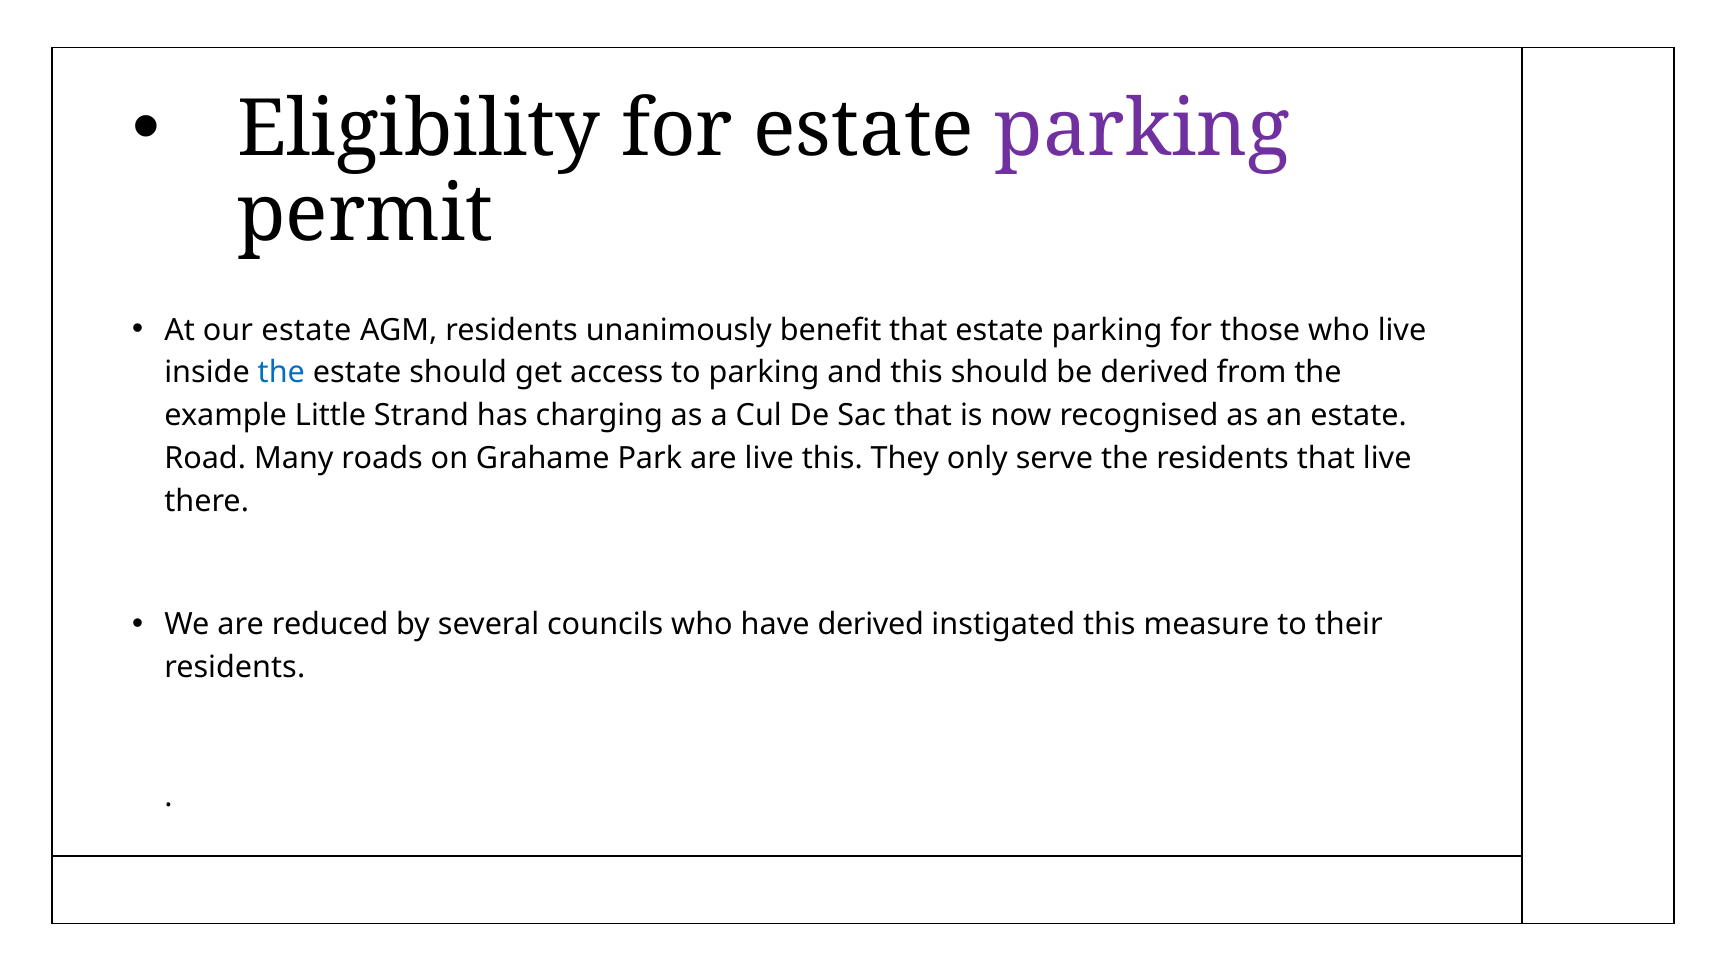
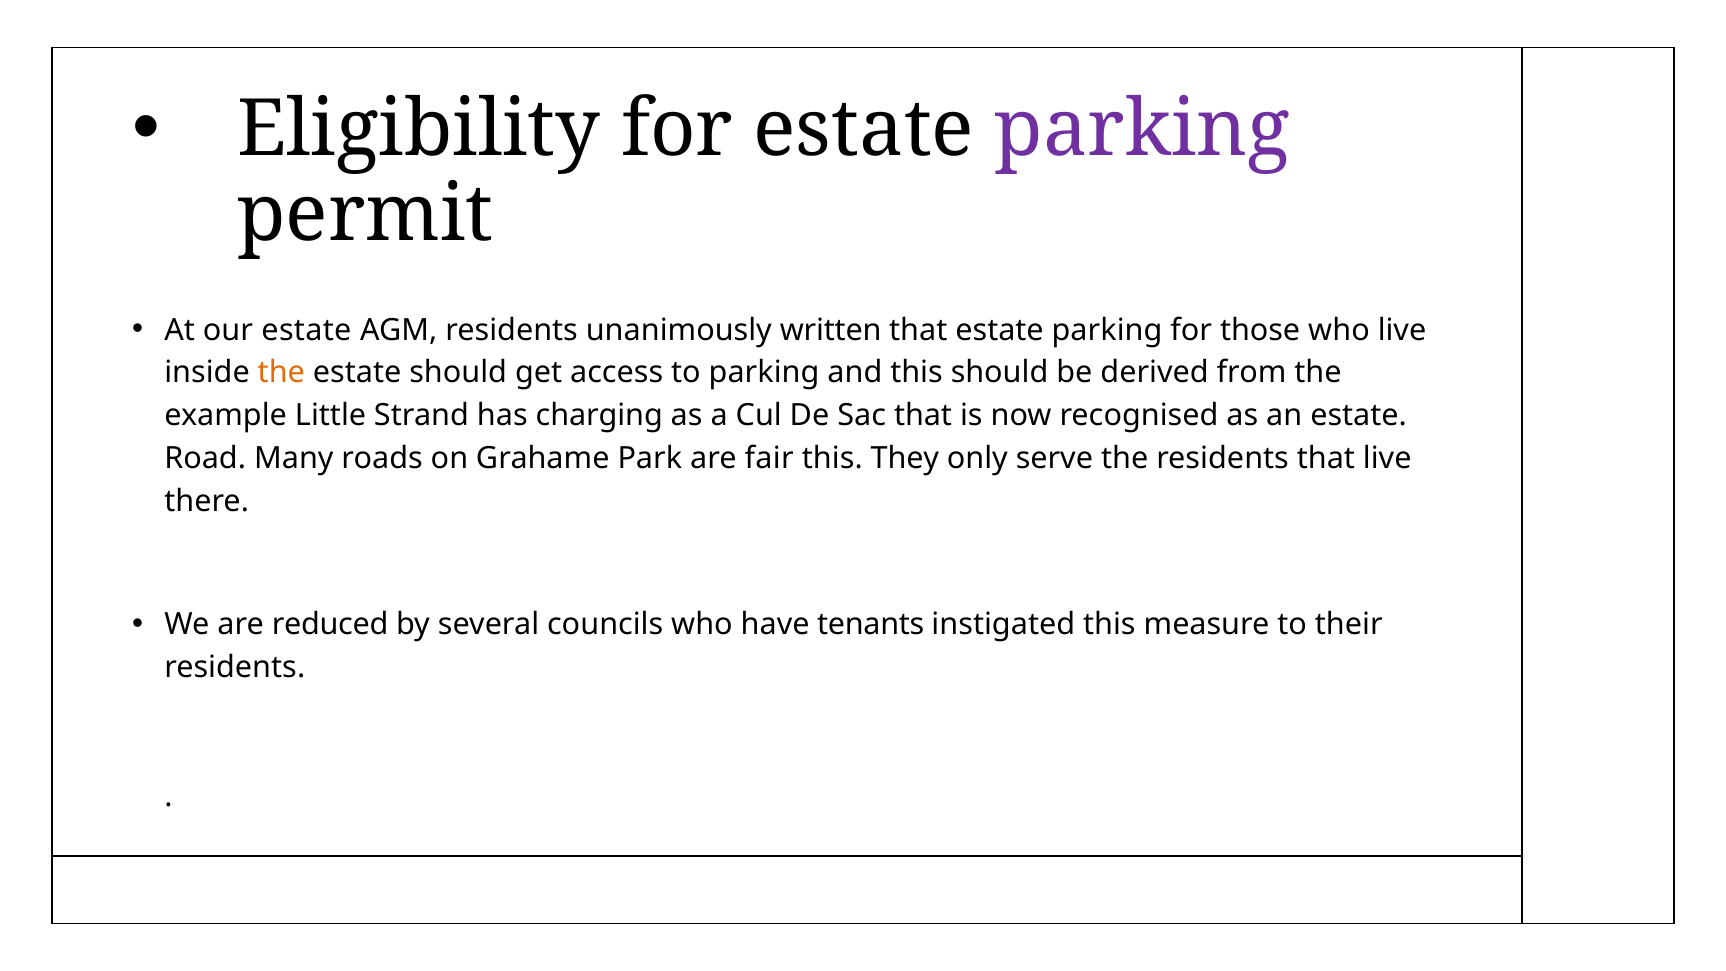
benefit: benefit -> written (831, 330)
the colour: blue -> orange (281, 373)
are live: live -> fair (769, 459)
have derived: derived -> tenants (871, 625)
